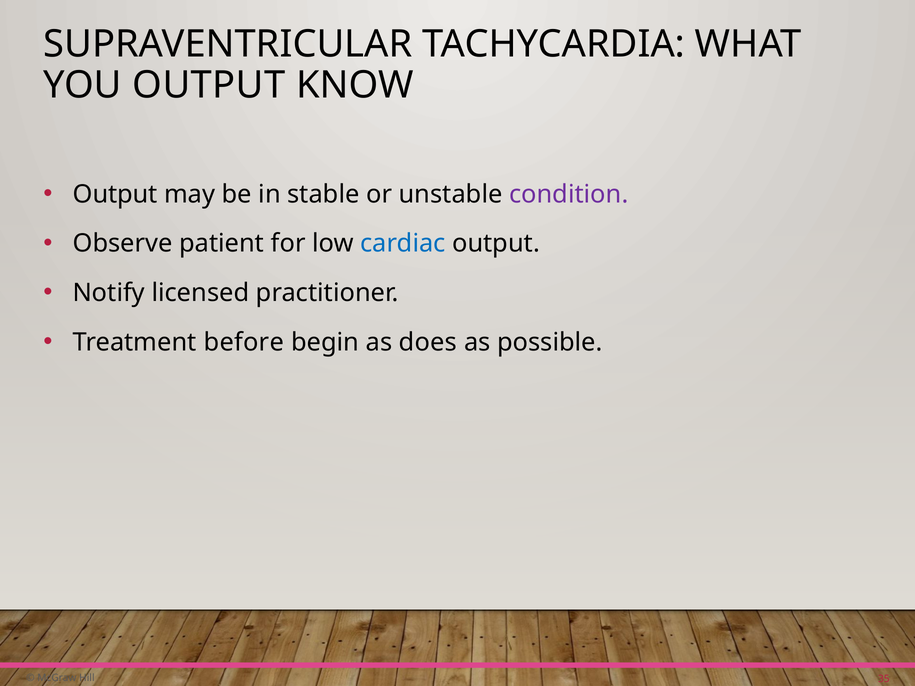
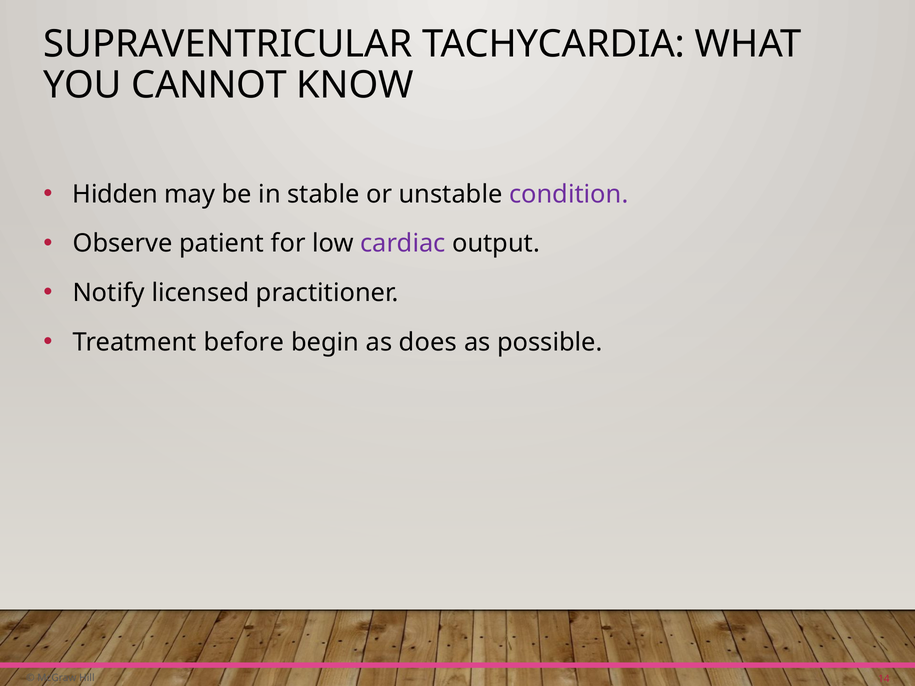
YOU OUTPUT: OUTPUT -> CANNOT (209, 85)
Output: Output -> Hidden (115, 194)
cardiac colour: blue -> purple (403, 244)
35: 35 -> 14 (884, 679)
